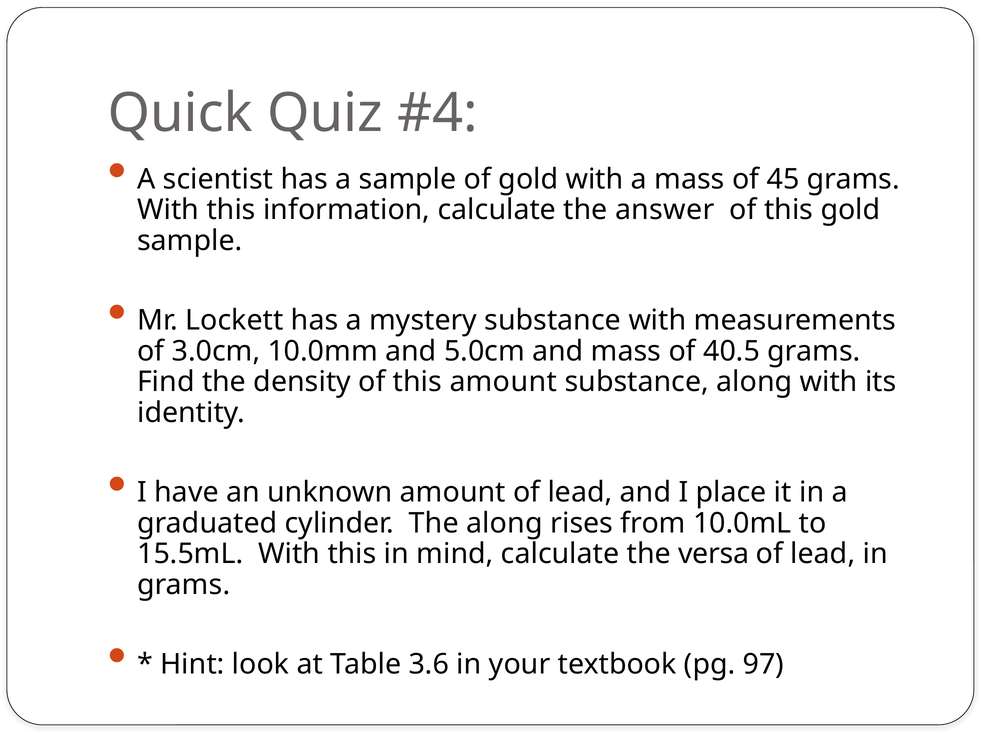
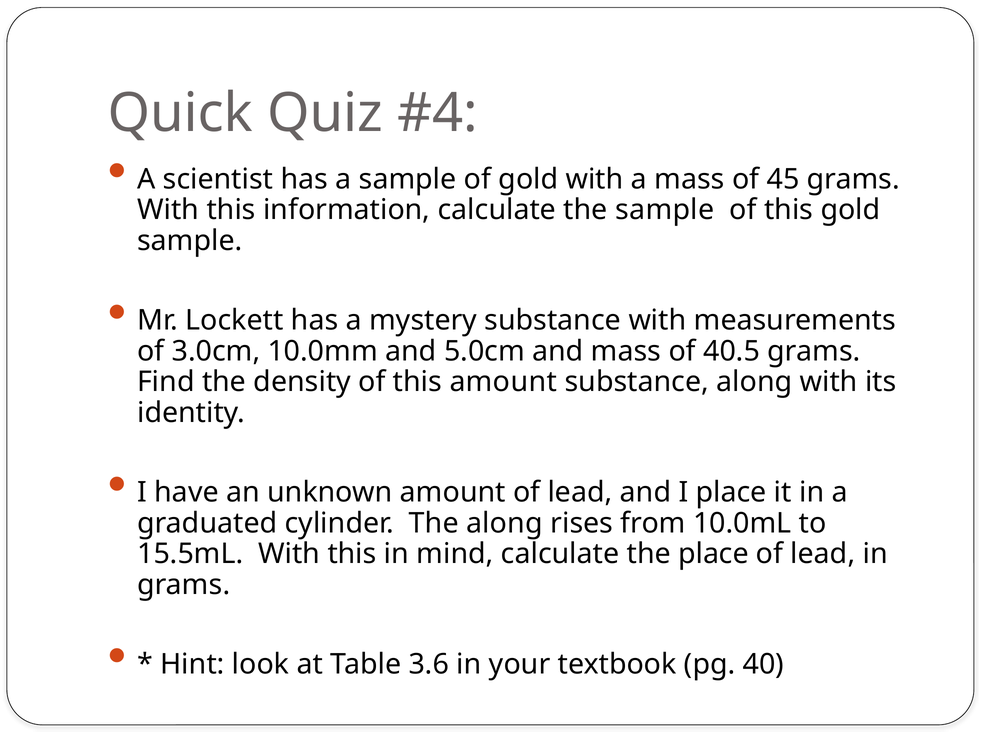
the answer: answer -> sample (665, 210)
the versa: versa -> place (714, 555)
97: 97 -> 40 (763, 665)
